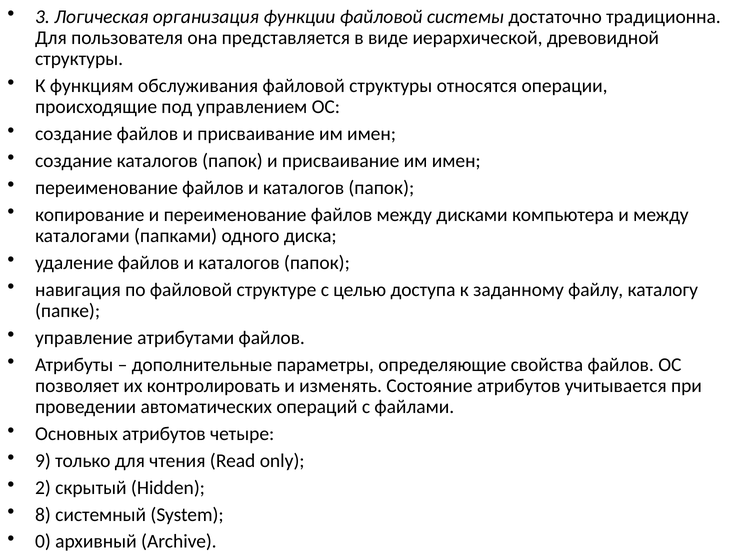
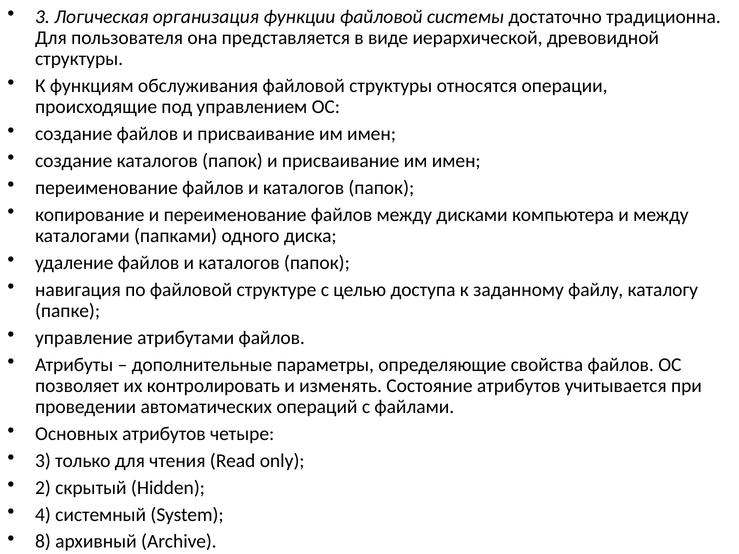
9: 9 -> 3 (43, 461)
8: 8 -> 4 (43, 515)
0: 0 -> 8 (43, 542)
